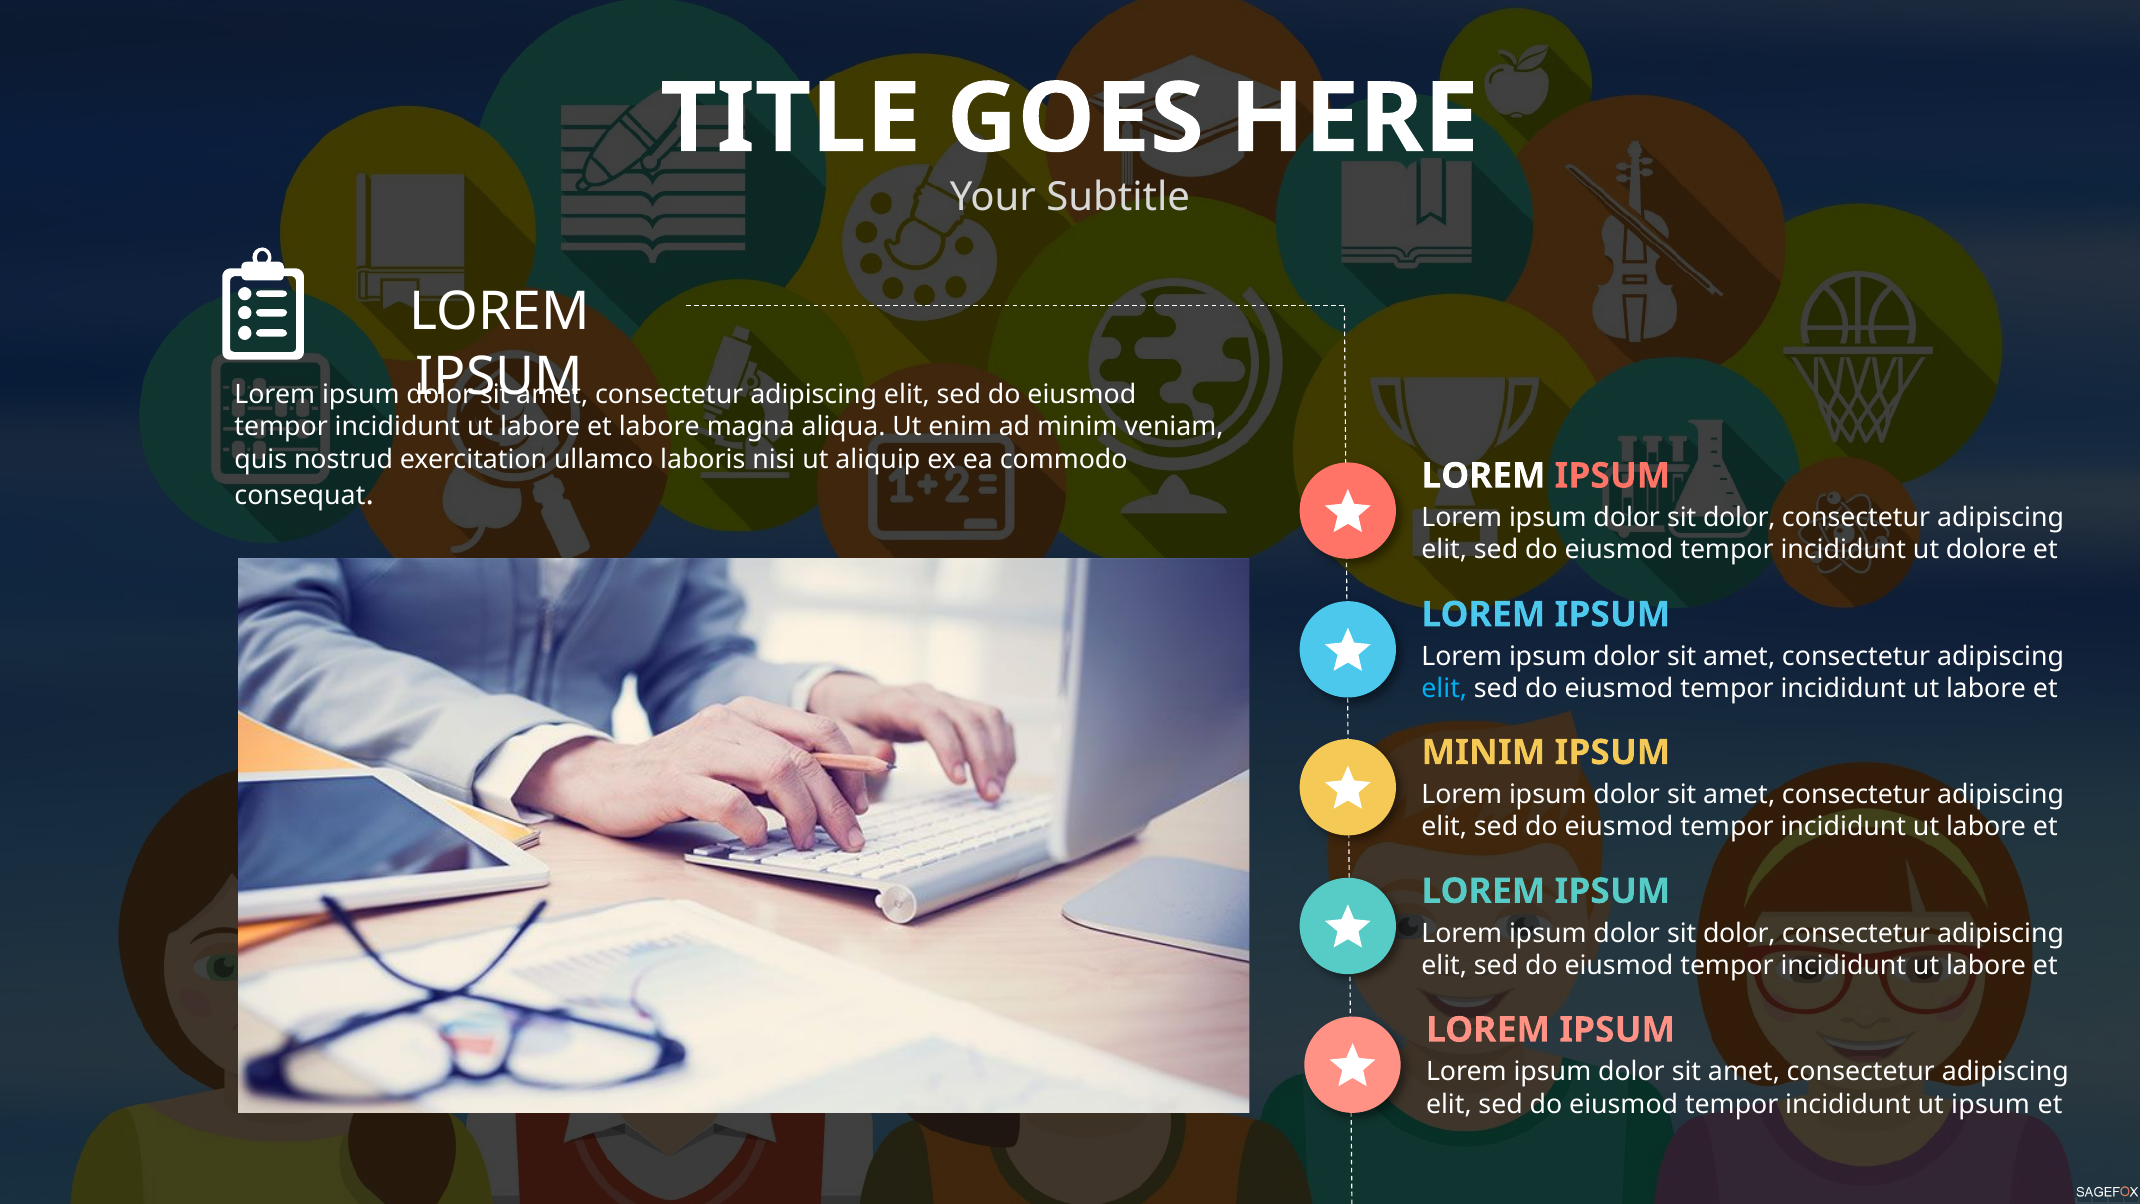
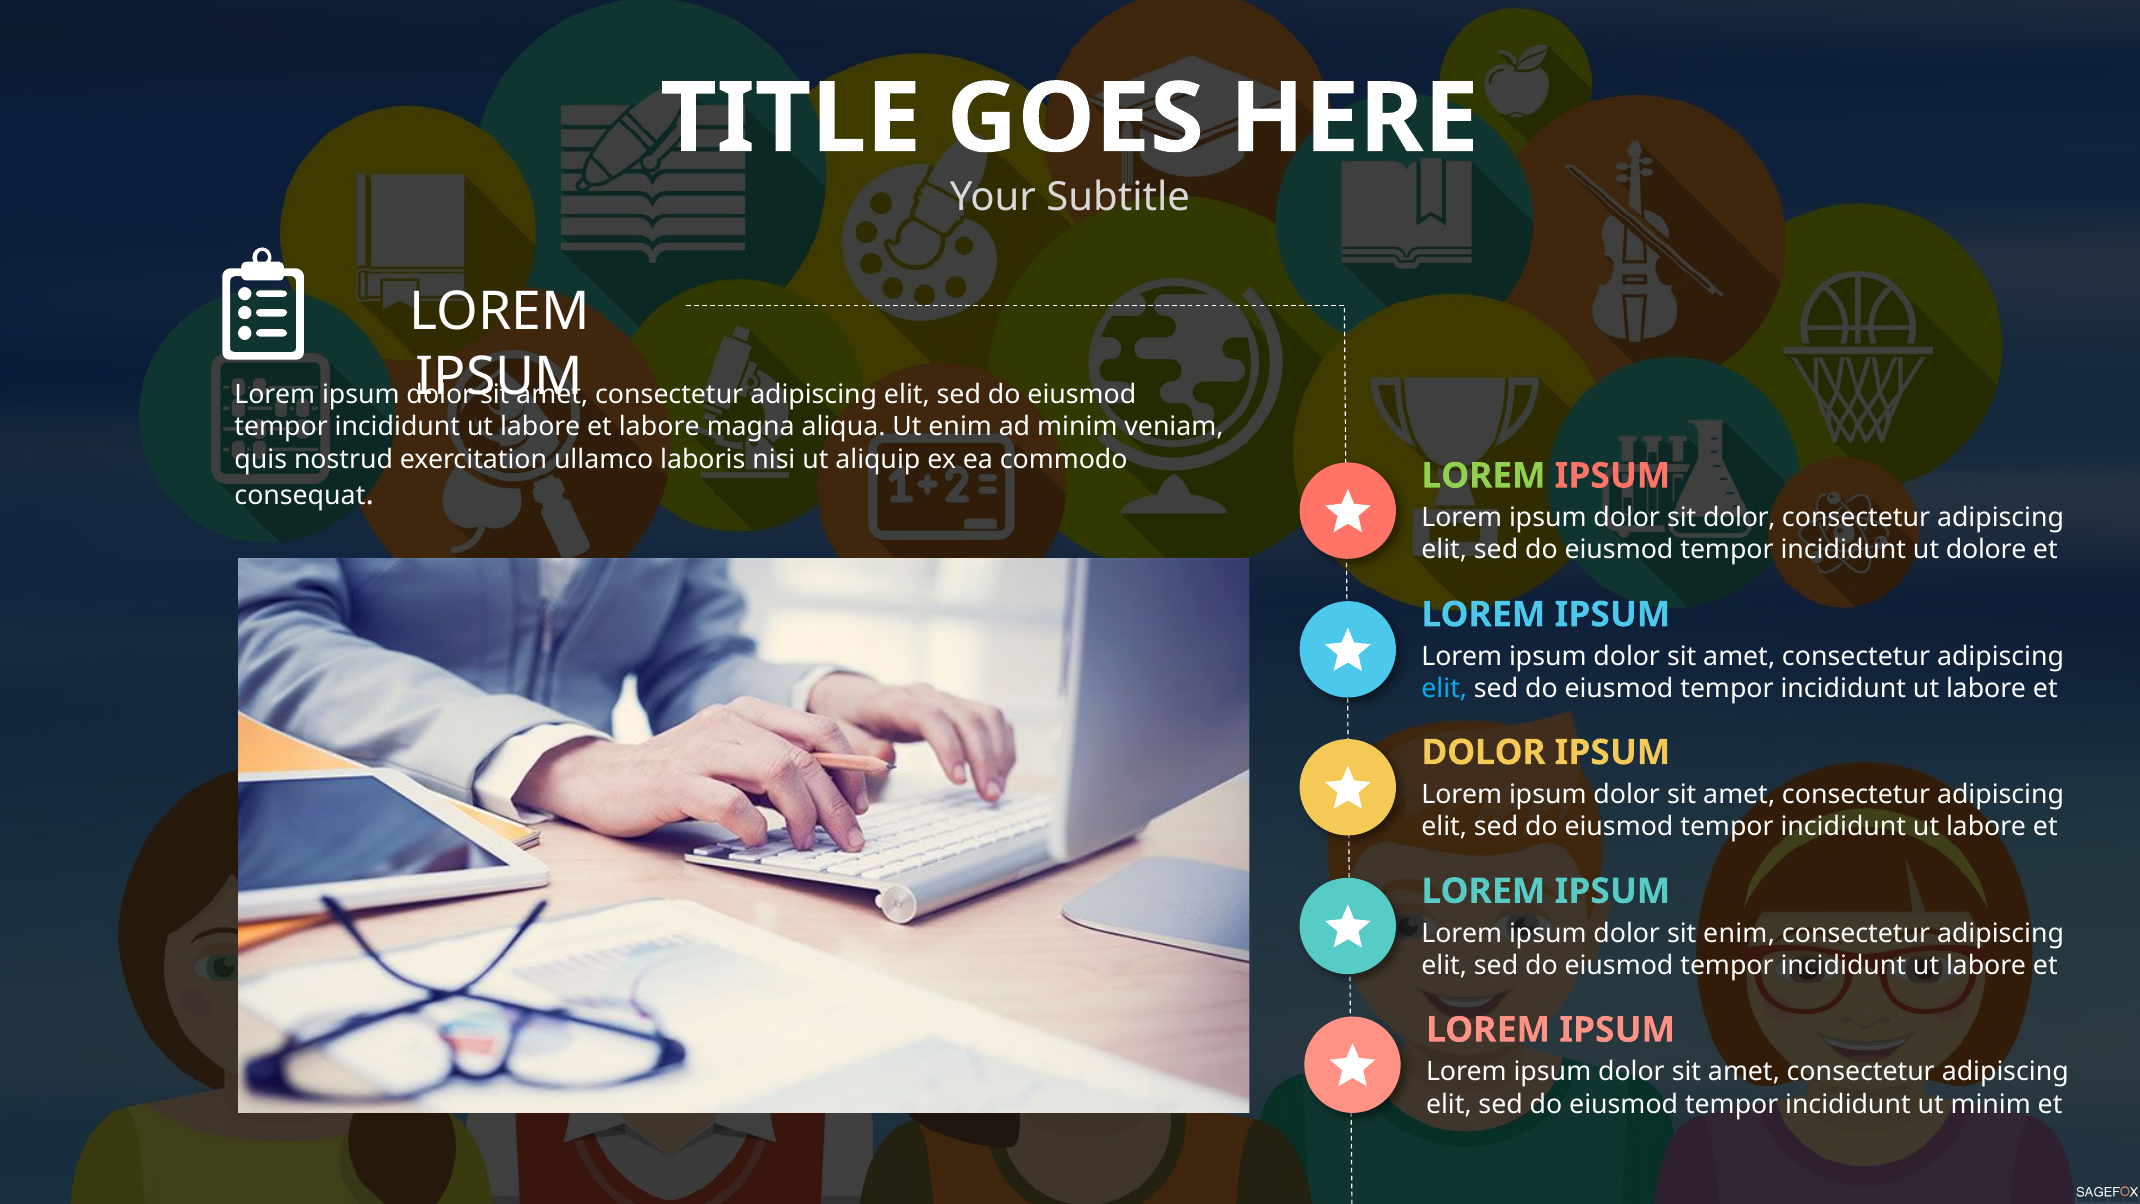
LOREM colour: white -> light green (1484, 476)
MINIM: MINIM -> DOLOR (1484, 752)
dolor: dolor -> enim (1739, 933)
ut ipsum: ipsum -> minim (1991, 1104)
